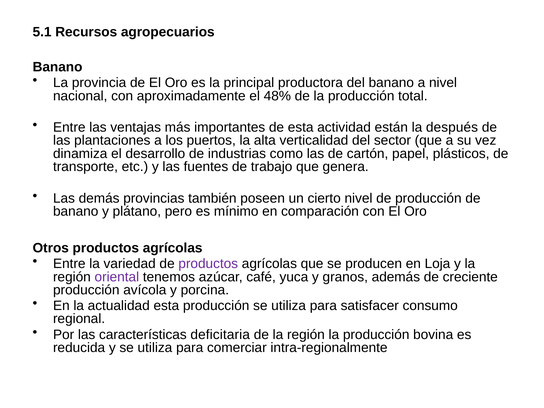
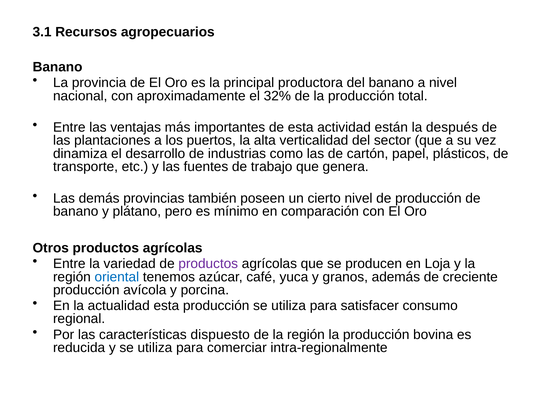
5.1: 5.1 -> 3.1 (42, 32)
48%: 48% -> 32% (277, 96)
oriental colour: purple -> blue (117, 277)
deficitaria: deficitaria -> dispuesto (220, 335)
